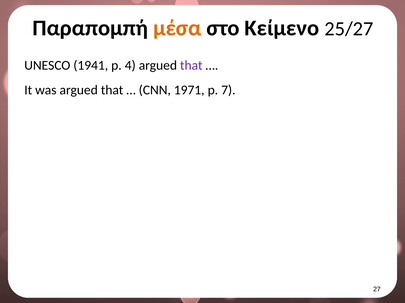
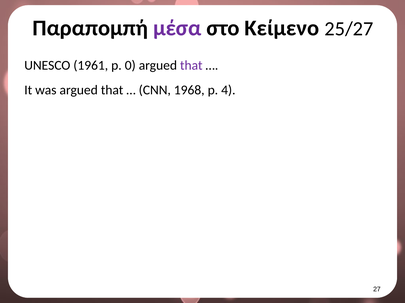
μέσα colour: orange -> purple (177, 28)
1941: 1941 -> 1961 (91, 66)
4: 4 -> 0 (130, 66)
1971: 1971 -> 1968 (189, 90)
7: 7 -> 4 (228, 90)
